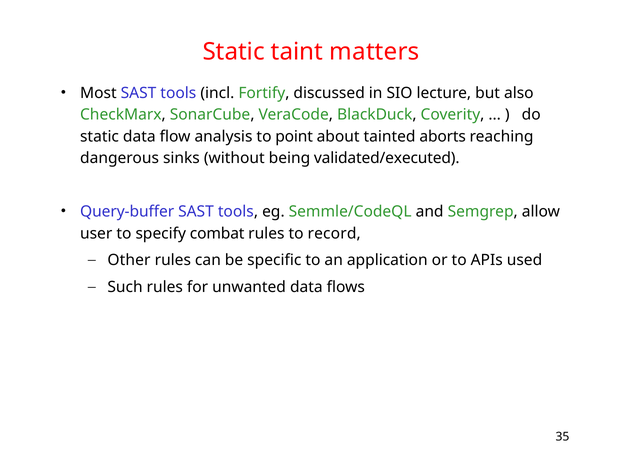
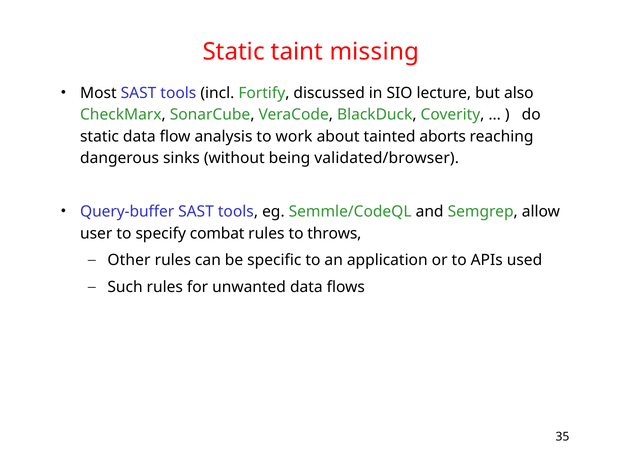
matters: matters -> missing (374, 52)
point: point -> work (294, 137)
validated/executed: validated/executed -> validated/browser (387, 158)
record: record -> throws (334, 234)
